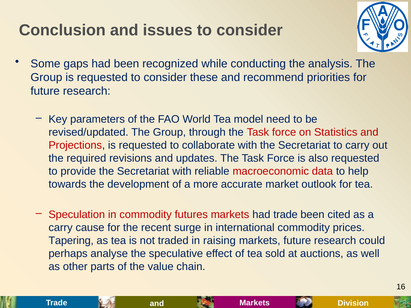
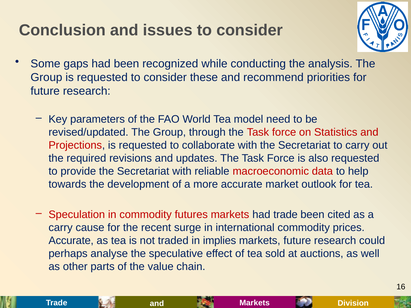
Tapering: Tapering -> Accurate (71, 241)
raising: raising -> implies (220, 241)
